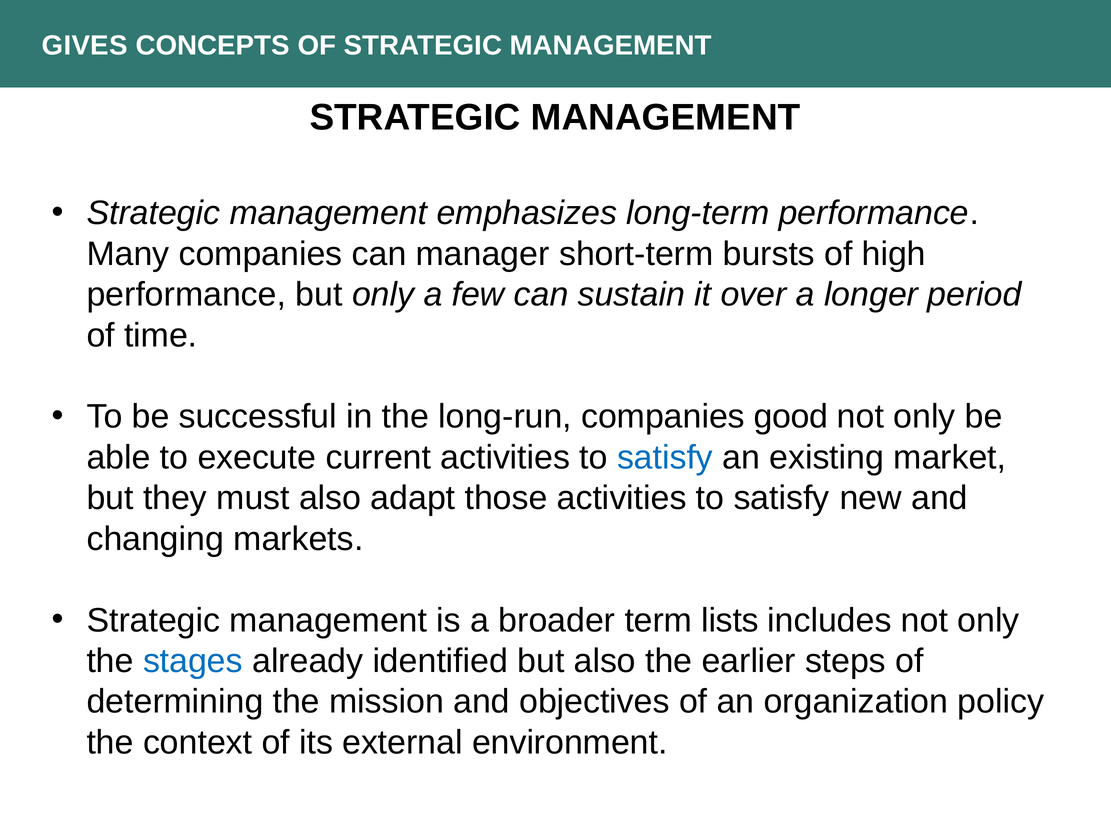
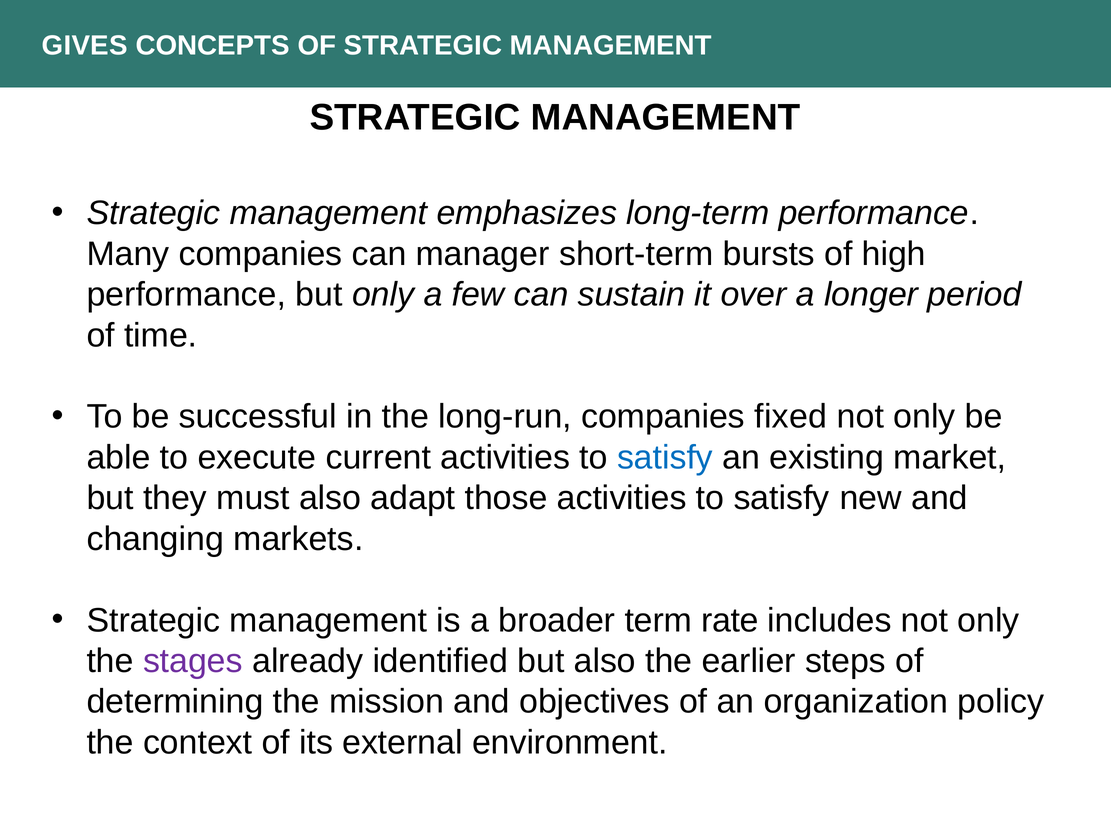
good: good -> fixed (791, 417)
lists: lists -> rate (730, 620)
stages colour: blue -> purple (193, 661)
